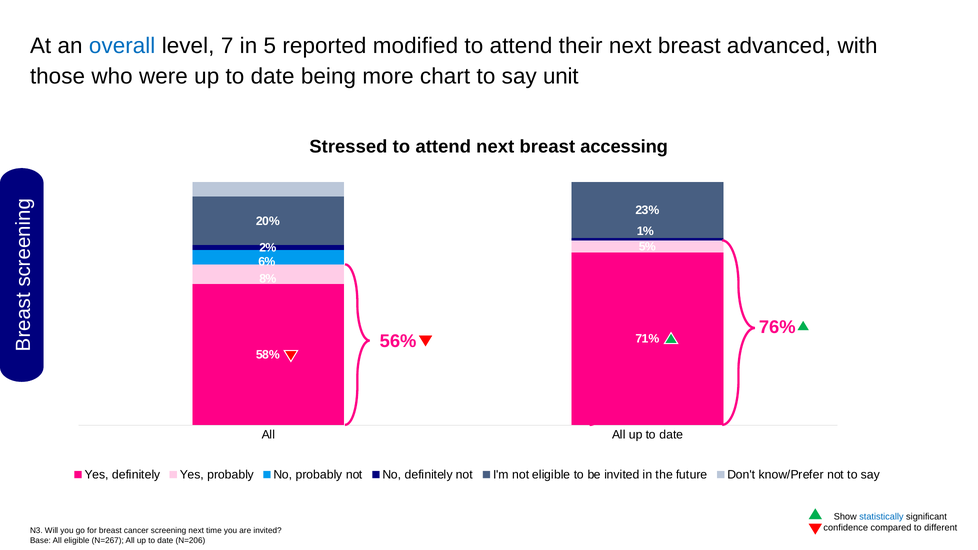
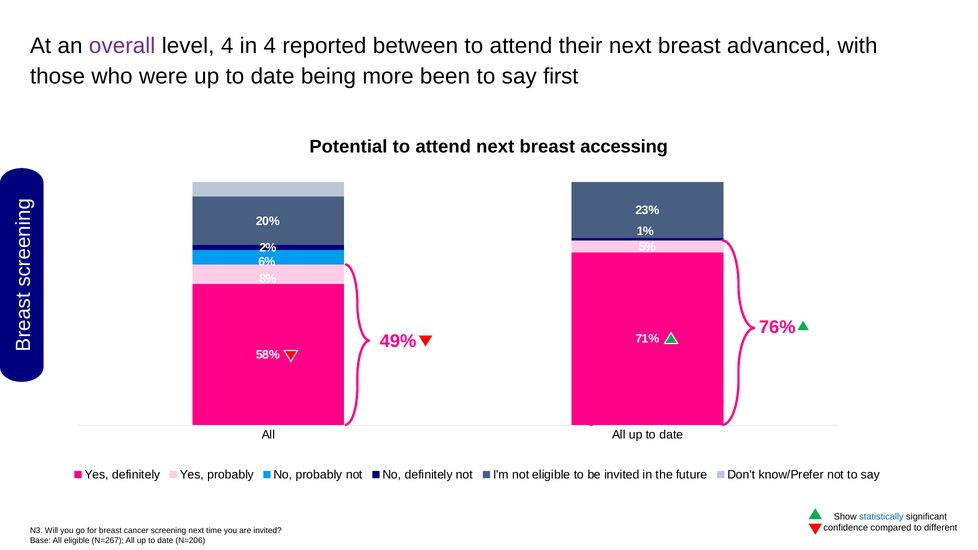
overall colour: blue -> purple (122, 46)
level 7: 7 -> 4 (227, 46)
in 5: 5 -> 4 (270, 46)
modified: modified -> between (415, 46)
chart: chart -> been (445, 76)
unit: unit -> first (561, 76)
Stressed: Stressed -> Potential (348, 147)
56%: 56% -> 49% (398, 341)
